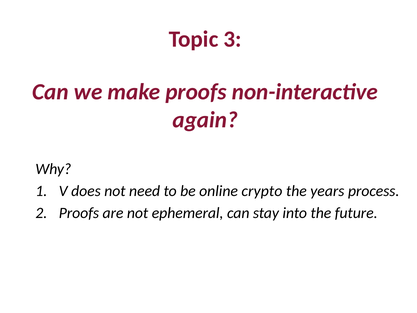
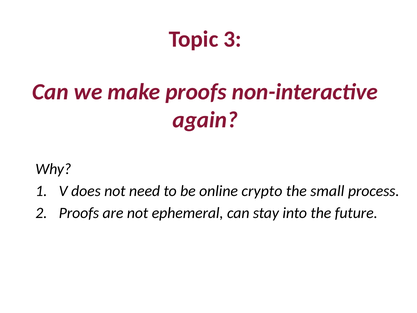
years: years -> small (327, 191)
